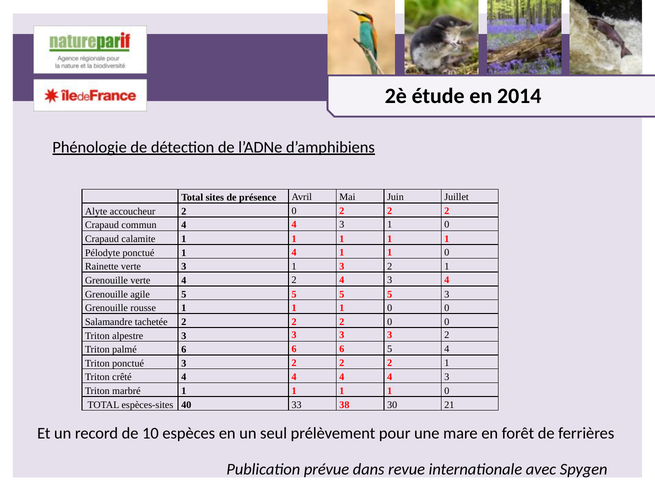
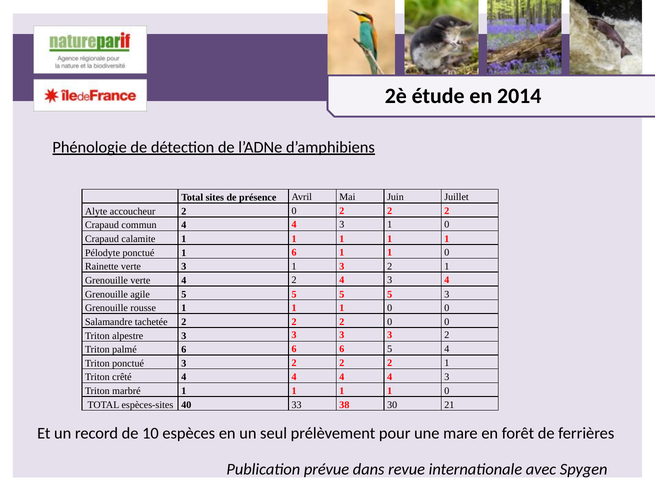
1 4: 4 -> 6 (294, 252)
